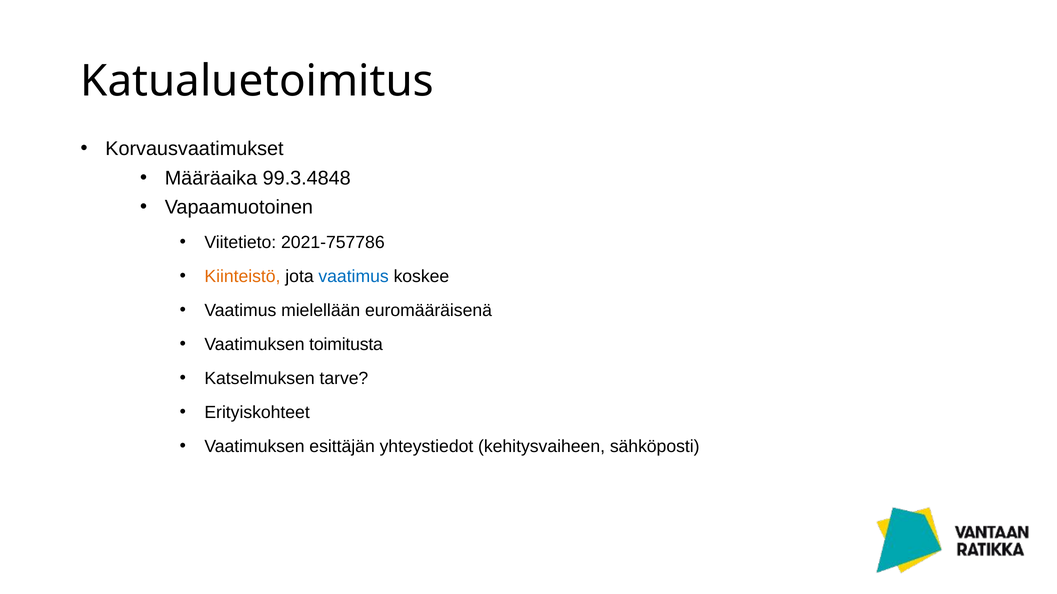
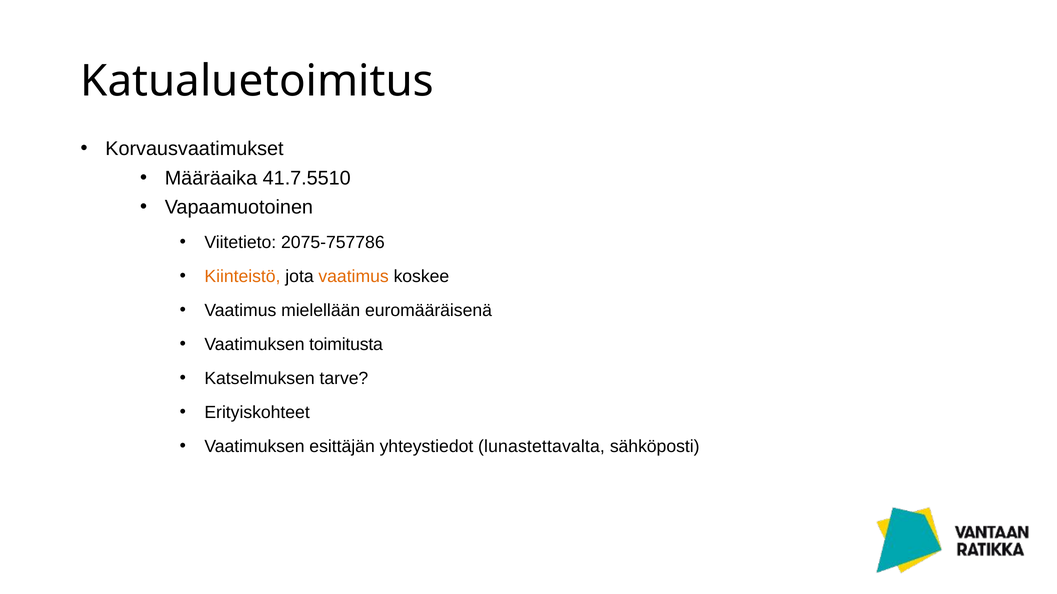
99.3.4848: 99.3.4848 -> 41.7.5510 (307, 178)
2021-757786: 2021-757786 -> 2075-757786 (333, 243)
vaatimus colour: blue -> orange (354, 277)
kehitysvaiheen: kehitysvaiheen -> lunastettavalta (541, 447)
